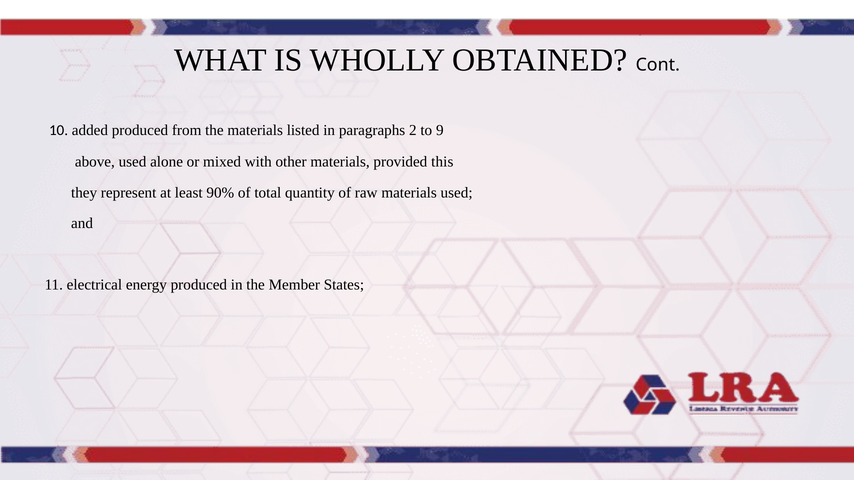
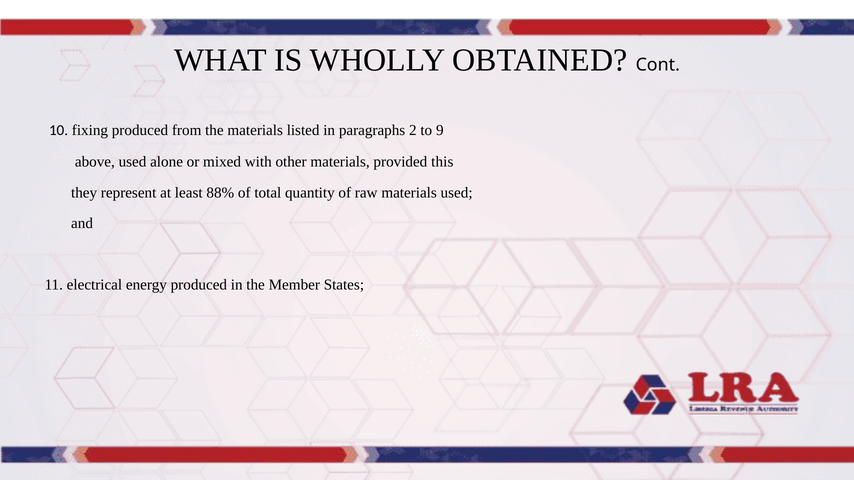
added: added -> fixing (90, 130)
90%: 90% -> 88% (220, 193)
